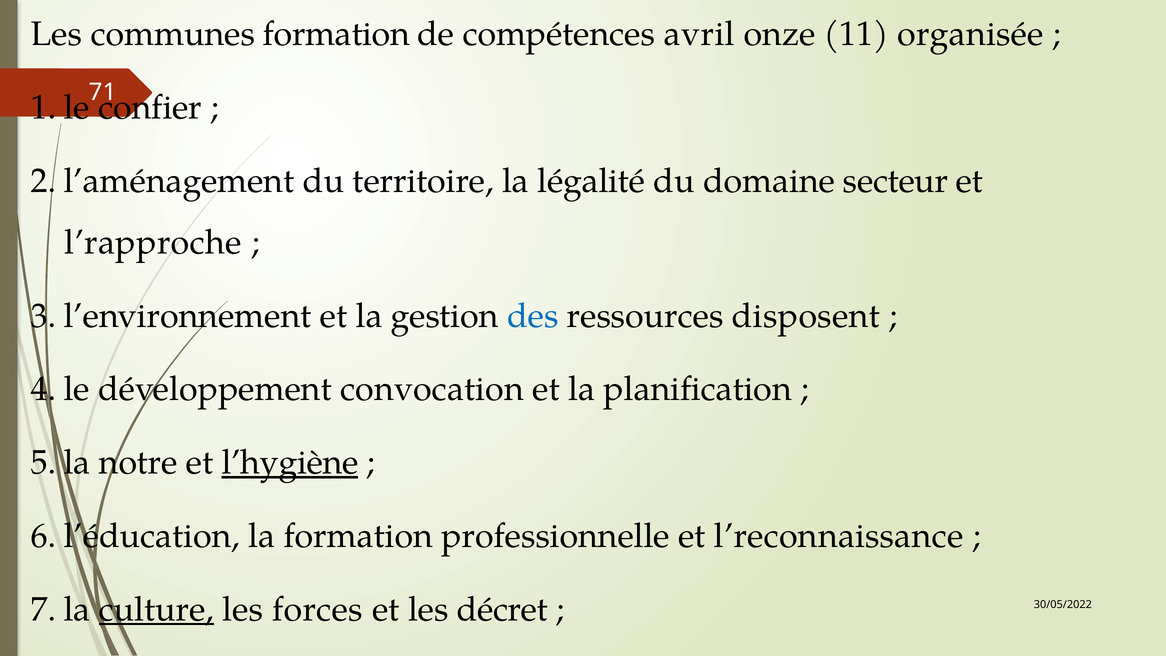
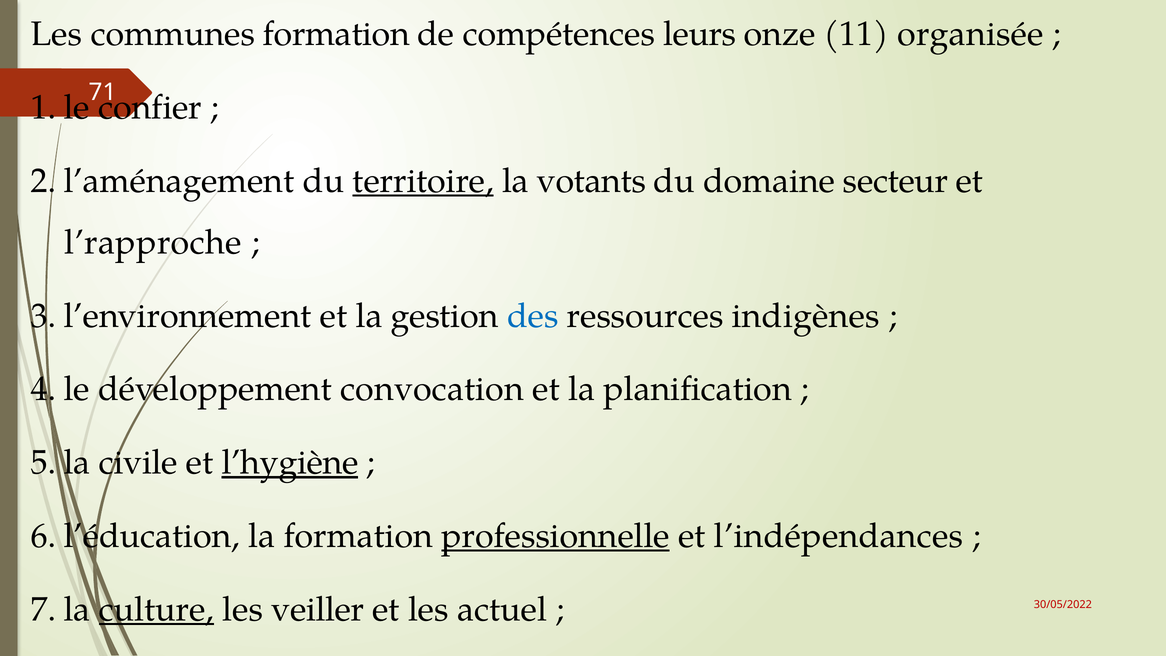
avril: avril -> leurs (700, 34)
territoire underline: none -> present (423, 181)
légalité: légalité -> votants (591, 181)
disposent: disposent -> indigènes (806, 316)
notre: notre -> civile (138, 463)
professionnelle underline: none -> present (556, 536)
l’reconnaissance: l’reconnaissance -> l’indépendances (839, 536)
forces: forces -> veiller (318, 609)
décret: décret -> actuel (502, 609)
30/05/2022 colour: black -> red (1063, 605)
